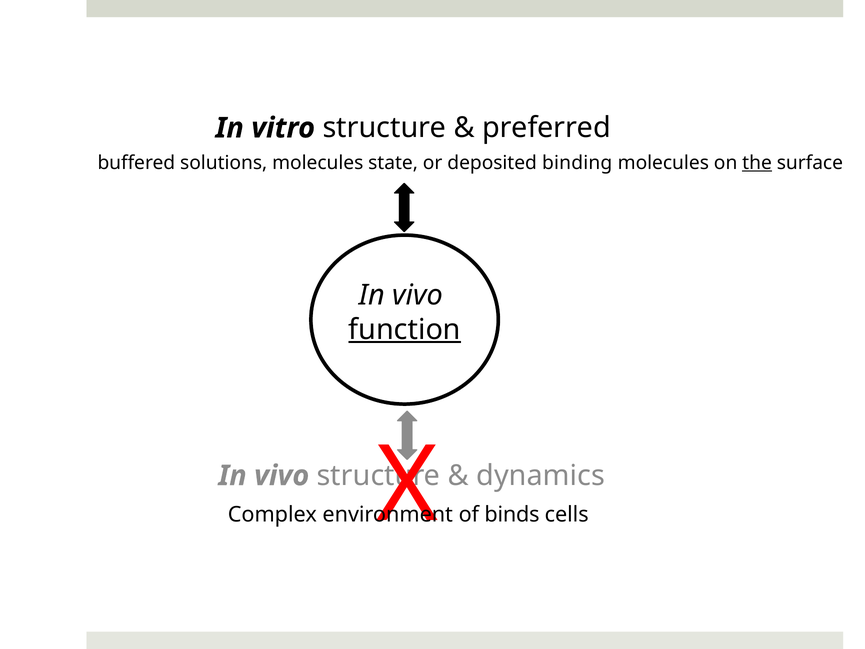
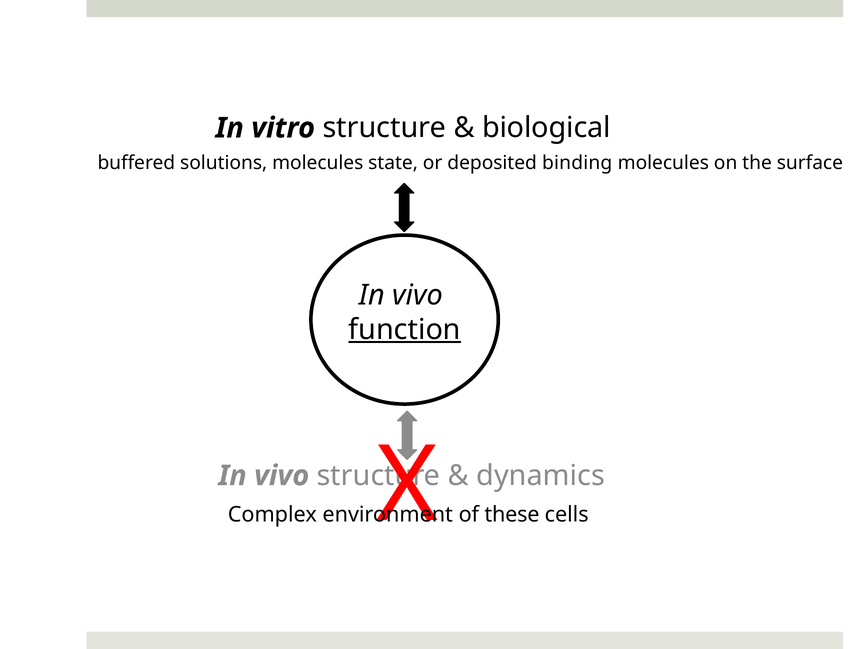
preferred: preferred -> biological (546, 128)
the underline: present -> none (757, 163)
binds: binds -> these (512, 514)
